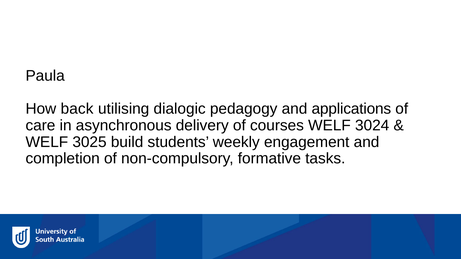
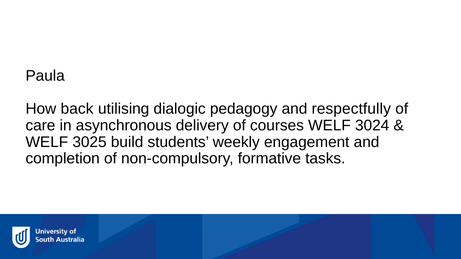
applications: applications -> respectfully (351, 109)
